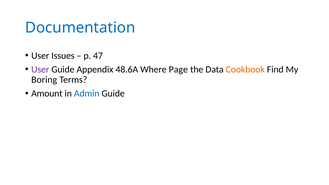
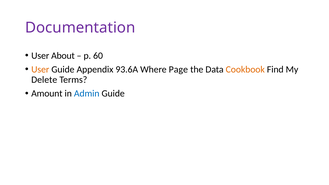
Documentation colour: blue -> purple (80, 28)
Issues: Issues -> About (63, 56)
47: 47 -> 60 (98, 56)
User colour: purple -> orange (40, 69)
48.6A: 48.6A -> 93.6A (127, 69)
Boring: Boring -> Delete (44, 80)
